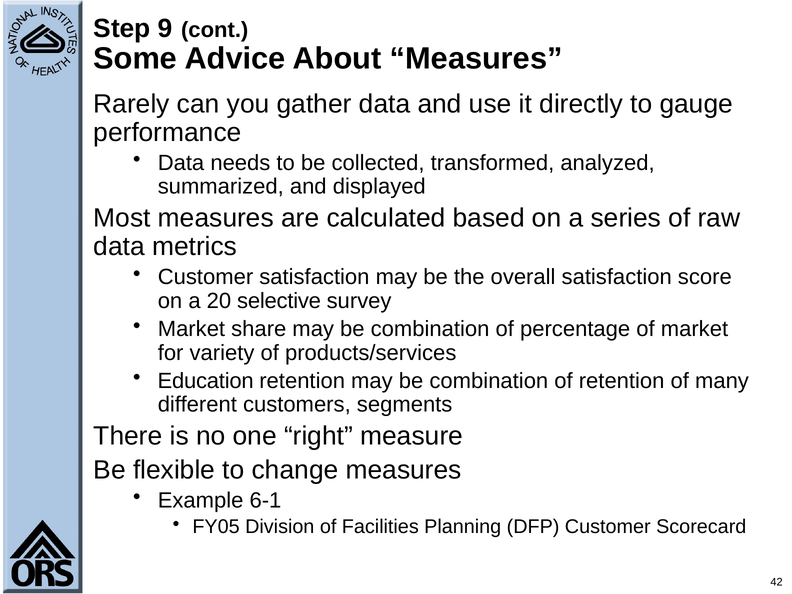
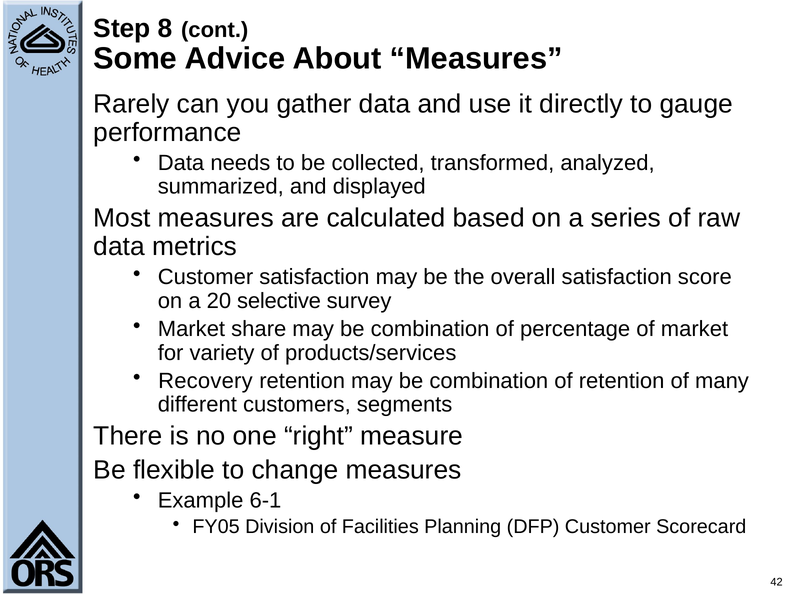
9: 9 -> 8 (165, 29)
Education: Education -> Recovery (205, 381)
